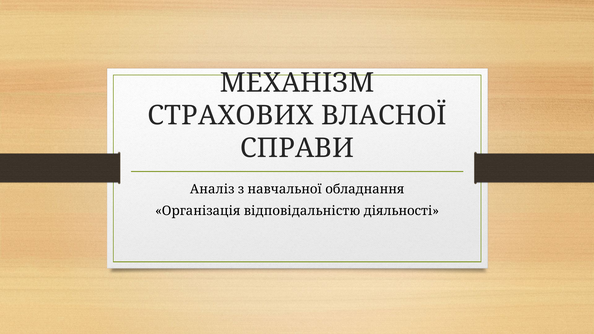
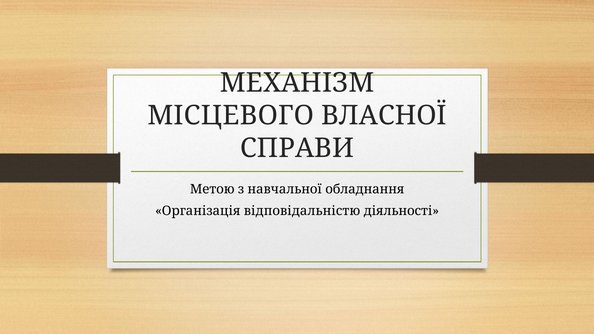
СТРАХОВИХ: СТРАХОВИХ -> МІСЦЕВОГО (231, 116)
Аналіз: Аналіз -> Метою (212, 189)
